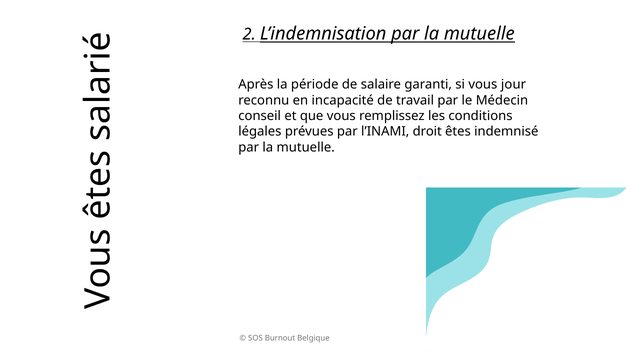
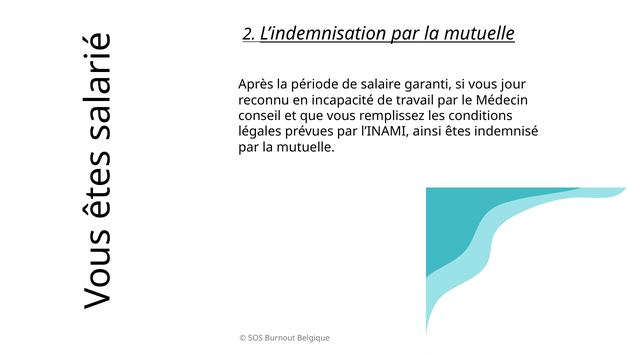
droit: droit -> ainsi (427, 132)
